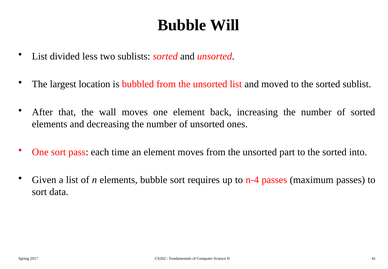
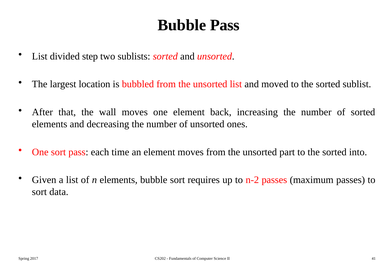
Bubble Will: Will -> Pass (225, 25)
less: less -> step (90, 56)
n-4: n-4 -> n-2 (252, 180)
